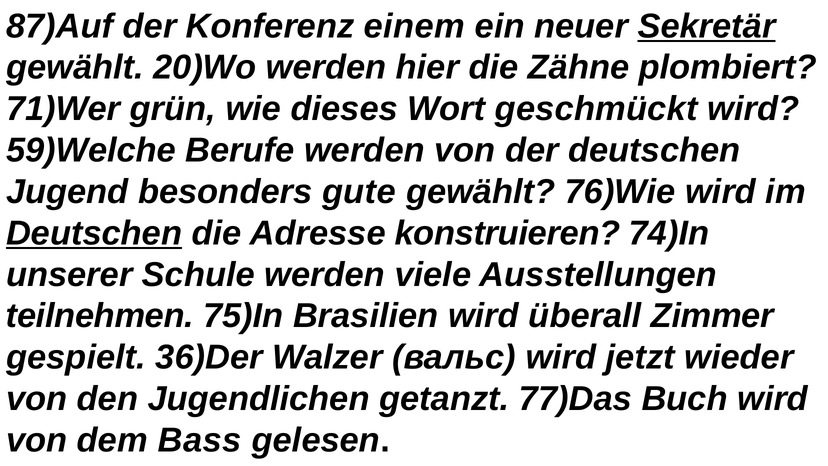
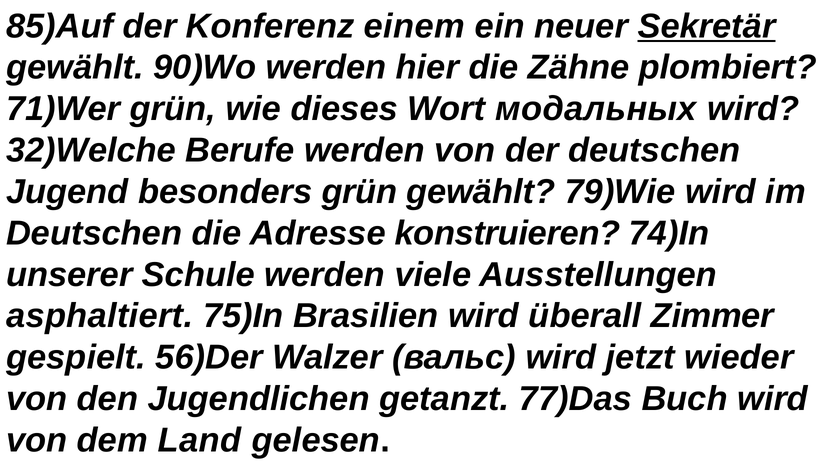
87)Auf: 87)Auf -> 85)Auf (60, 26)
20)Wo: 20)Wo -> 90)Wo (205, 68)
geschmückt: geschmückt -> модальных (596, 109)
59)Welche: 59)Welche -> 32)Welche (91, 150)
besonders gute: gute -> grün (359, 192)
76)Wie: 76)Wie -> 79)Wie (620, 192)
Deutschen underline: present -> none (94, 233)
teilnehmen: teilnehmen -> asphaltiert (100, 316)
36)Der: 36)Der -> 56)Der (209, 357)
Bass: Bass -> Land (200, 440)
